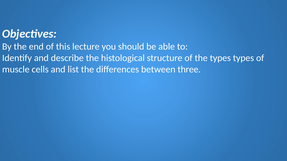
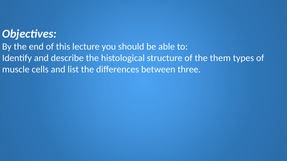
the types: types -> them (220, 58)
